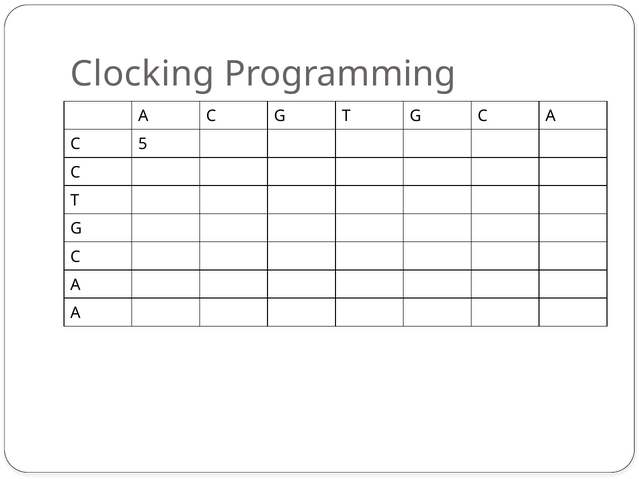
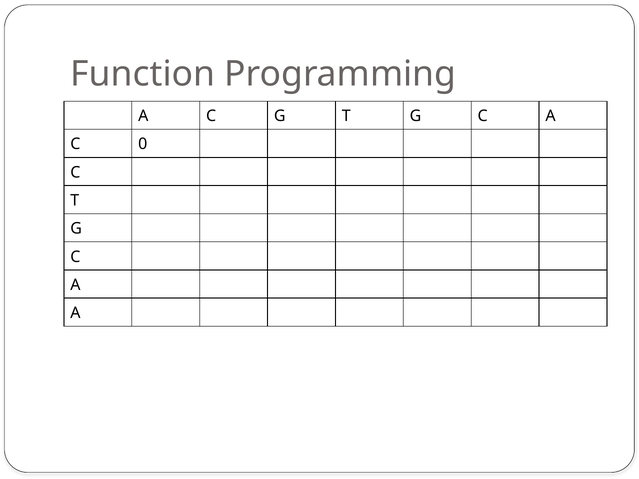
Clocking: Clocking -> Function (143, 74)
5: 5 -> 0 (143, 144)
